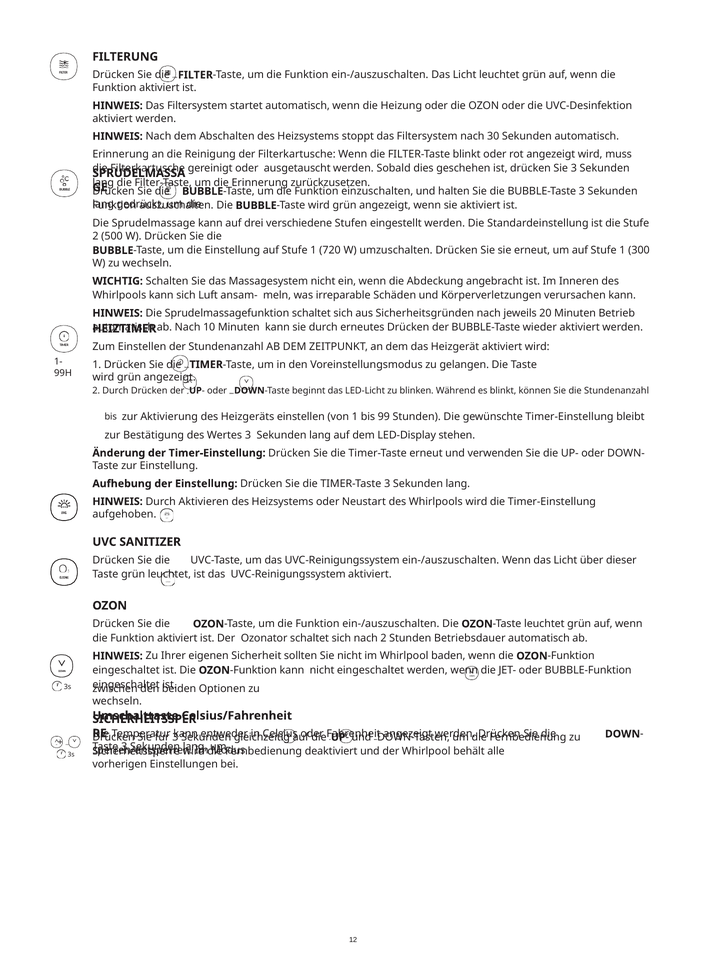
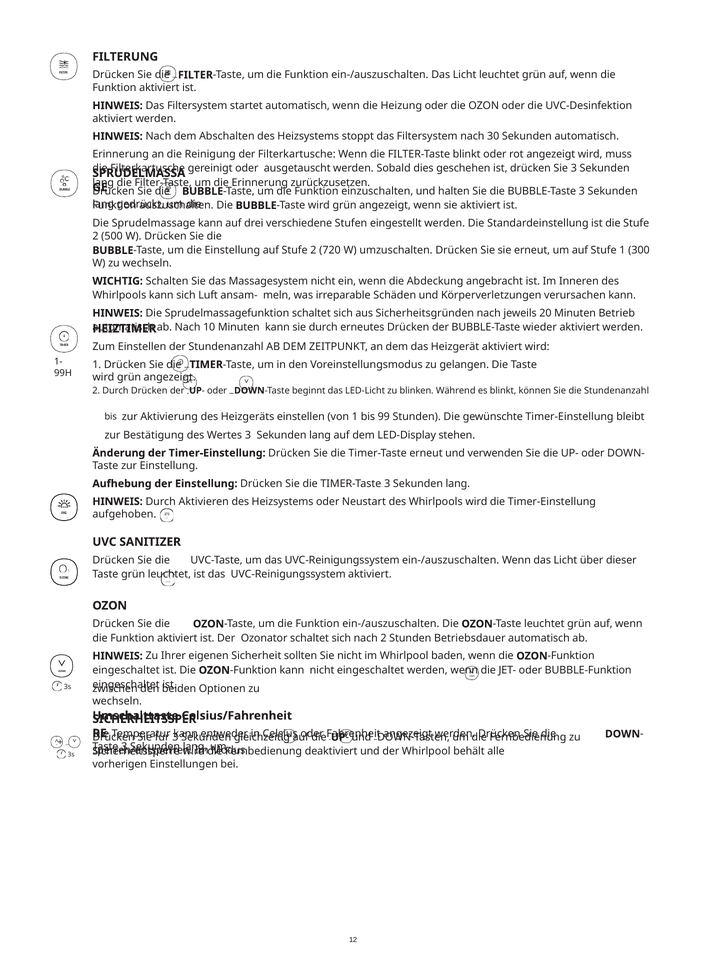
Einstellung auf Stufe 1: 1 -> 2 (313, 250)
